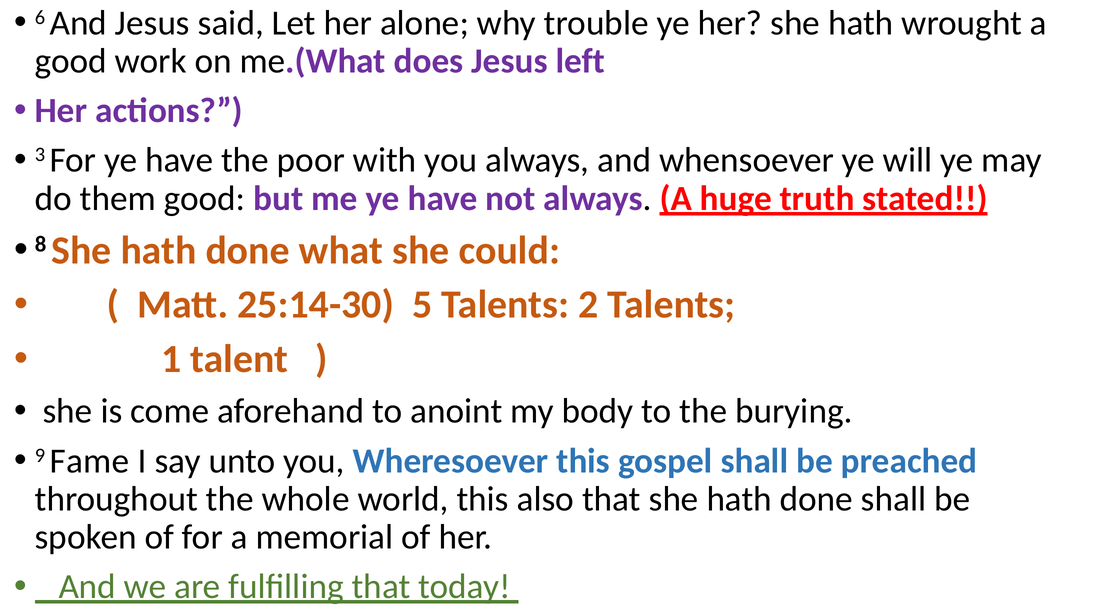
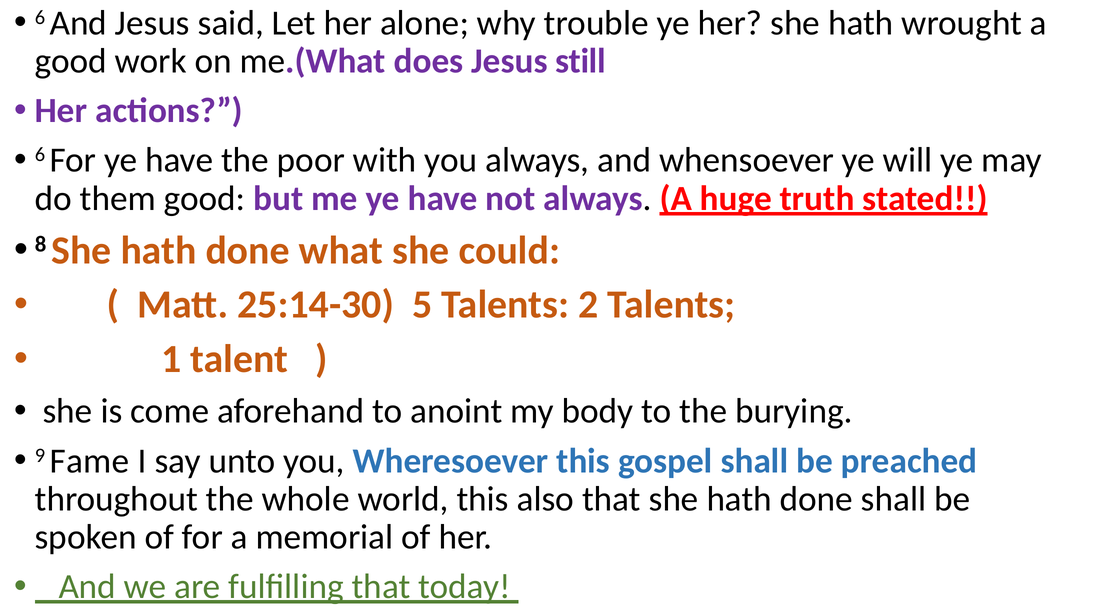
left: left -> still (580, 61)
3: 3 -> 6 (40, 155)
